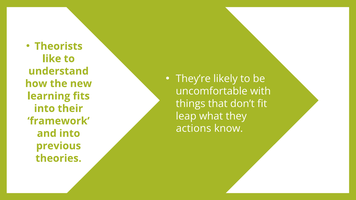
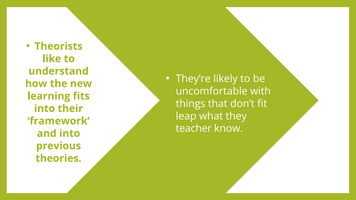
actions: actions -> teacher (194, 129)
